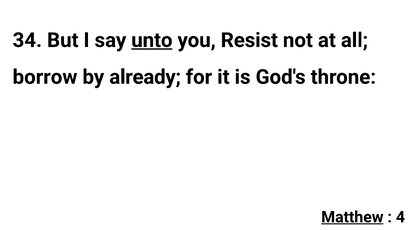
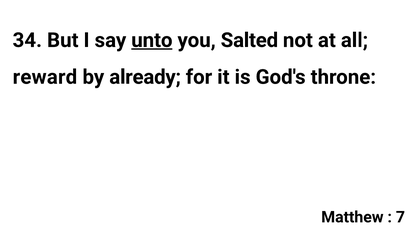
Resist: Resist -> Salted (249, 40)
borrow: borrow -> reward (45, 77)
Matthew underline: present -> none (352, 217)
4: 4 -> 7 (400, 217)
